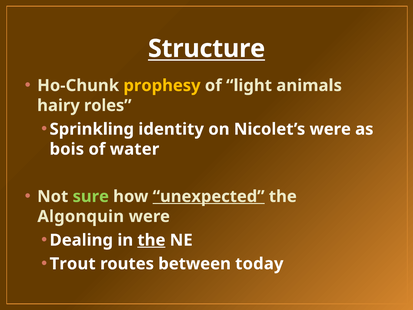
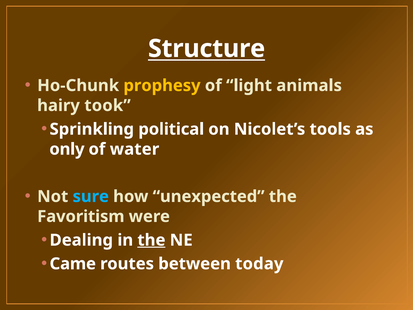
roles: roles -> took (108, 105)
identity: identity -> political (171, 129)
Nicolet’s were: were -> tools (330, 129)
bois: bois -> only (67, 149)
sure colour: light green -> light blue (91, 196)
unexpected underline: present -> none (209, 196)
Algonquin: Algonquin -> Favoritism (81, 216)
Trout: Trout -> Came (73, 264)
